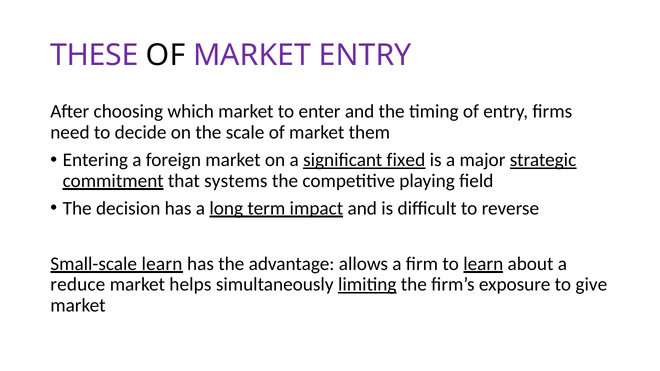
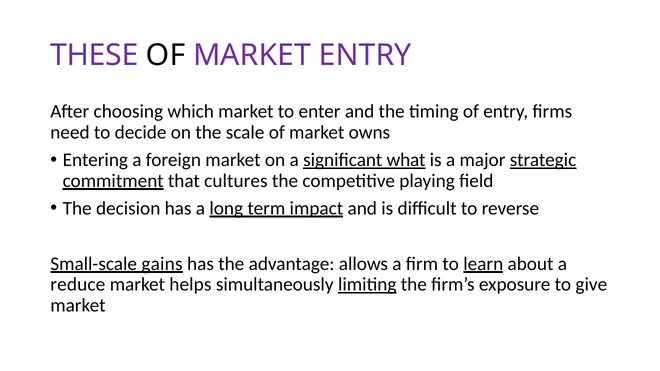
them: them -> owns (369, 132)
fixed: fixed -> what (406, 160)
systems: systems -> cultures (236, 181)
Small-scale learn: learn -> gains (162, 264)
